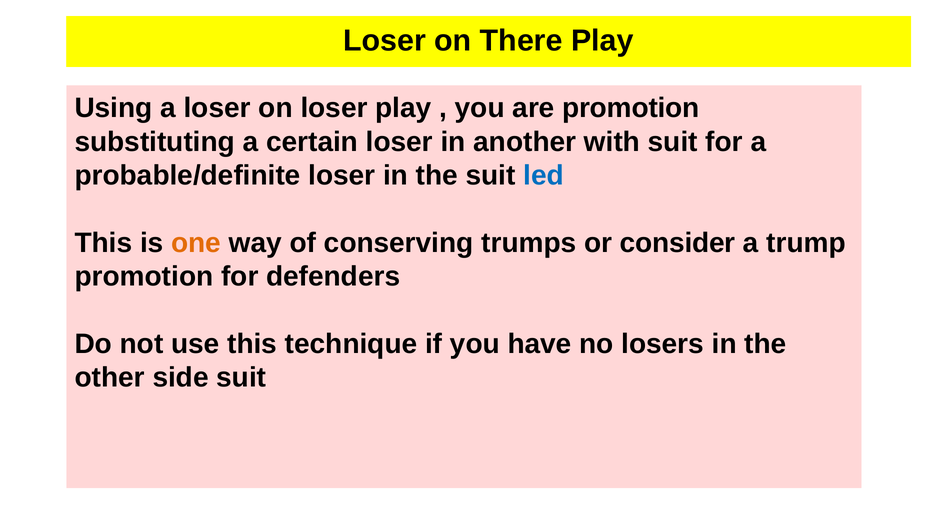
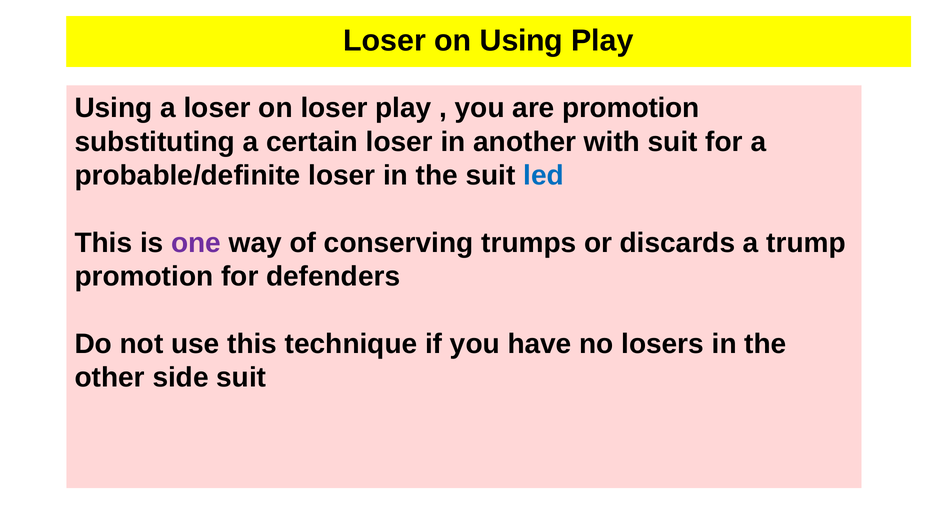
on There: There -> Using (521, 41)
one colour: orange -> purple (196, 243)
consider: consider -> discards (678, 243)
